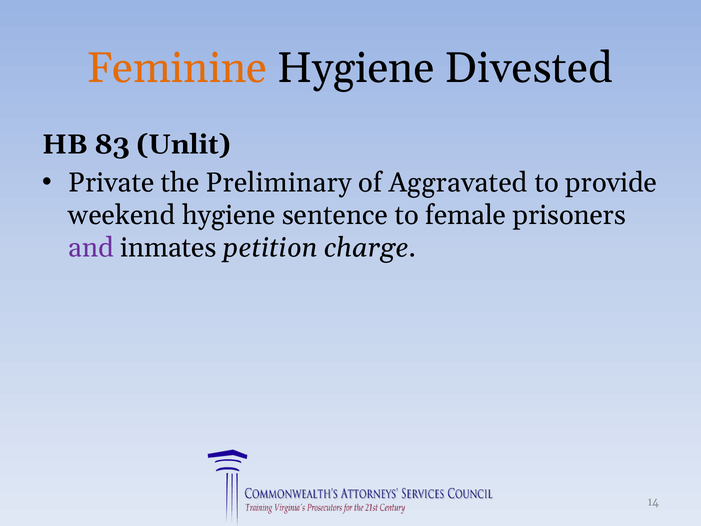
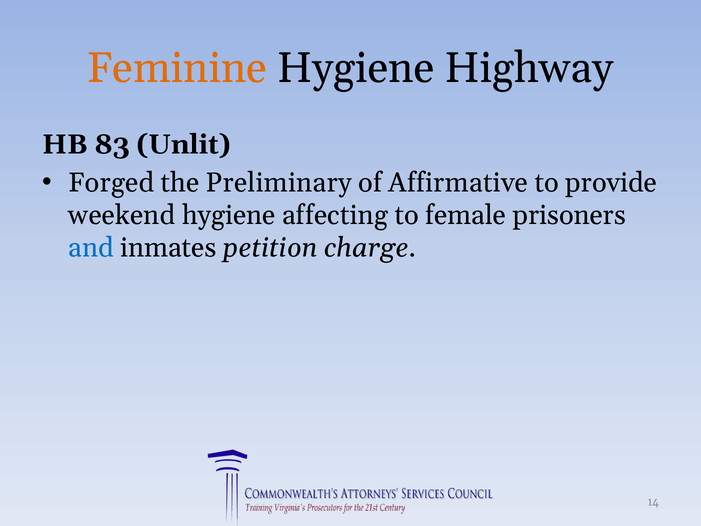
Divested: Divested -> Highway (529, 68)
Private: Private -> Forged (111, 183)
Aggravated: Aggravated -> Affirmative (458, 183)
sentence: sentence -> affecting (335, 215)
and colour: purple -> blue (91, 248)
